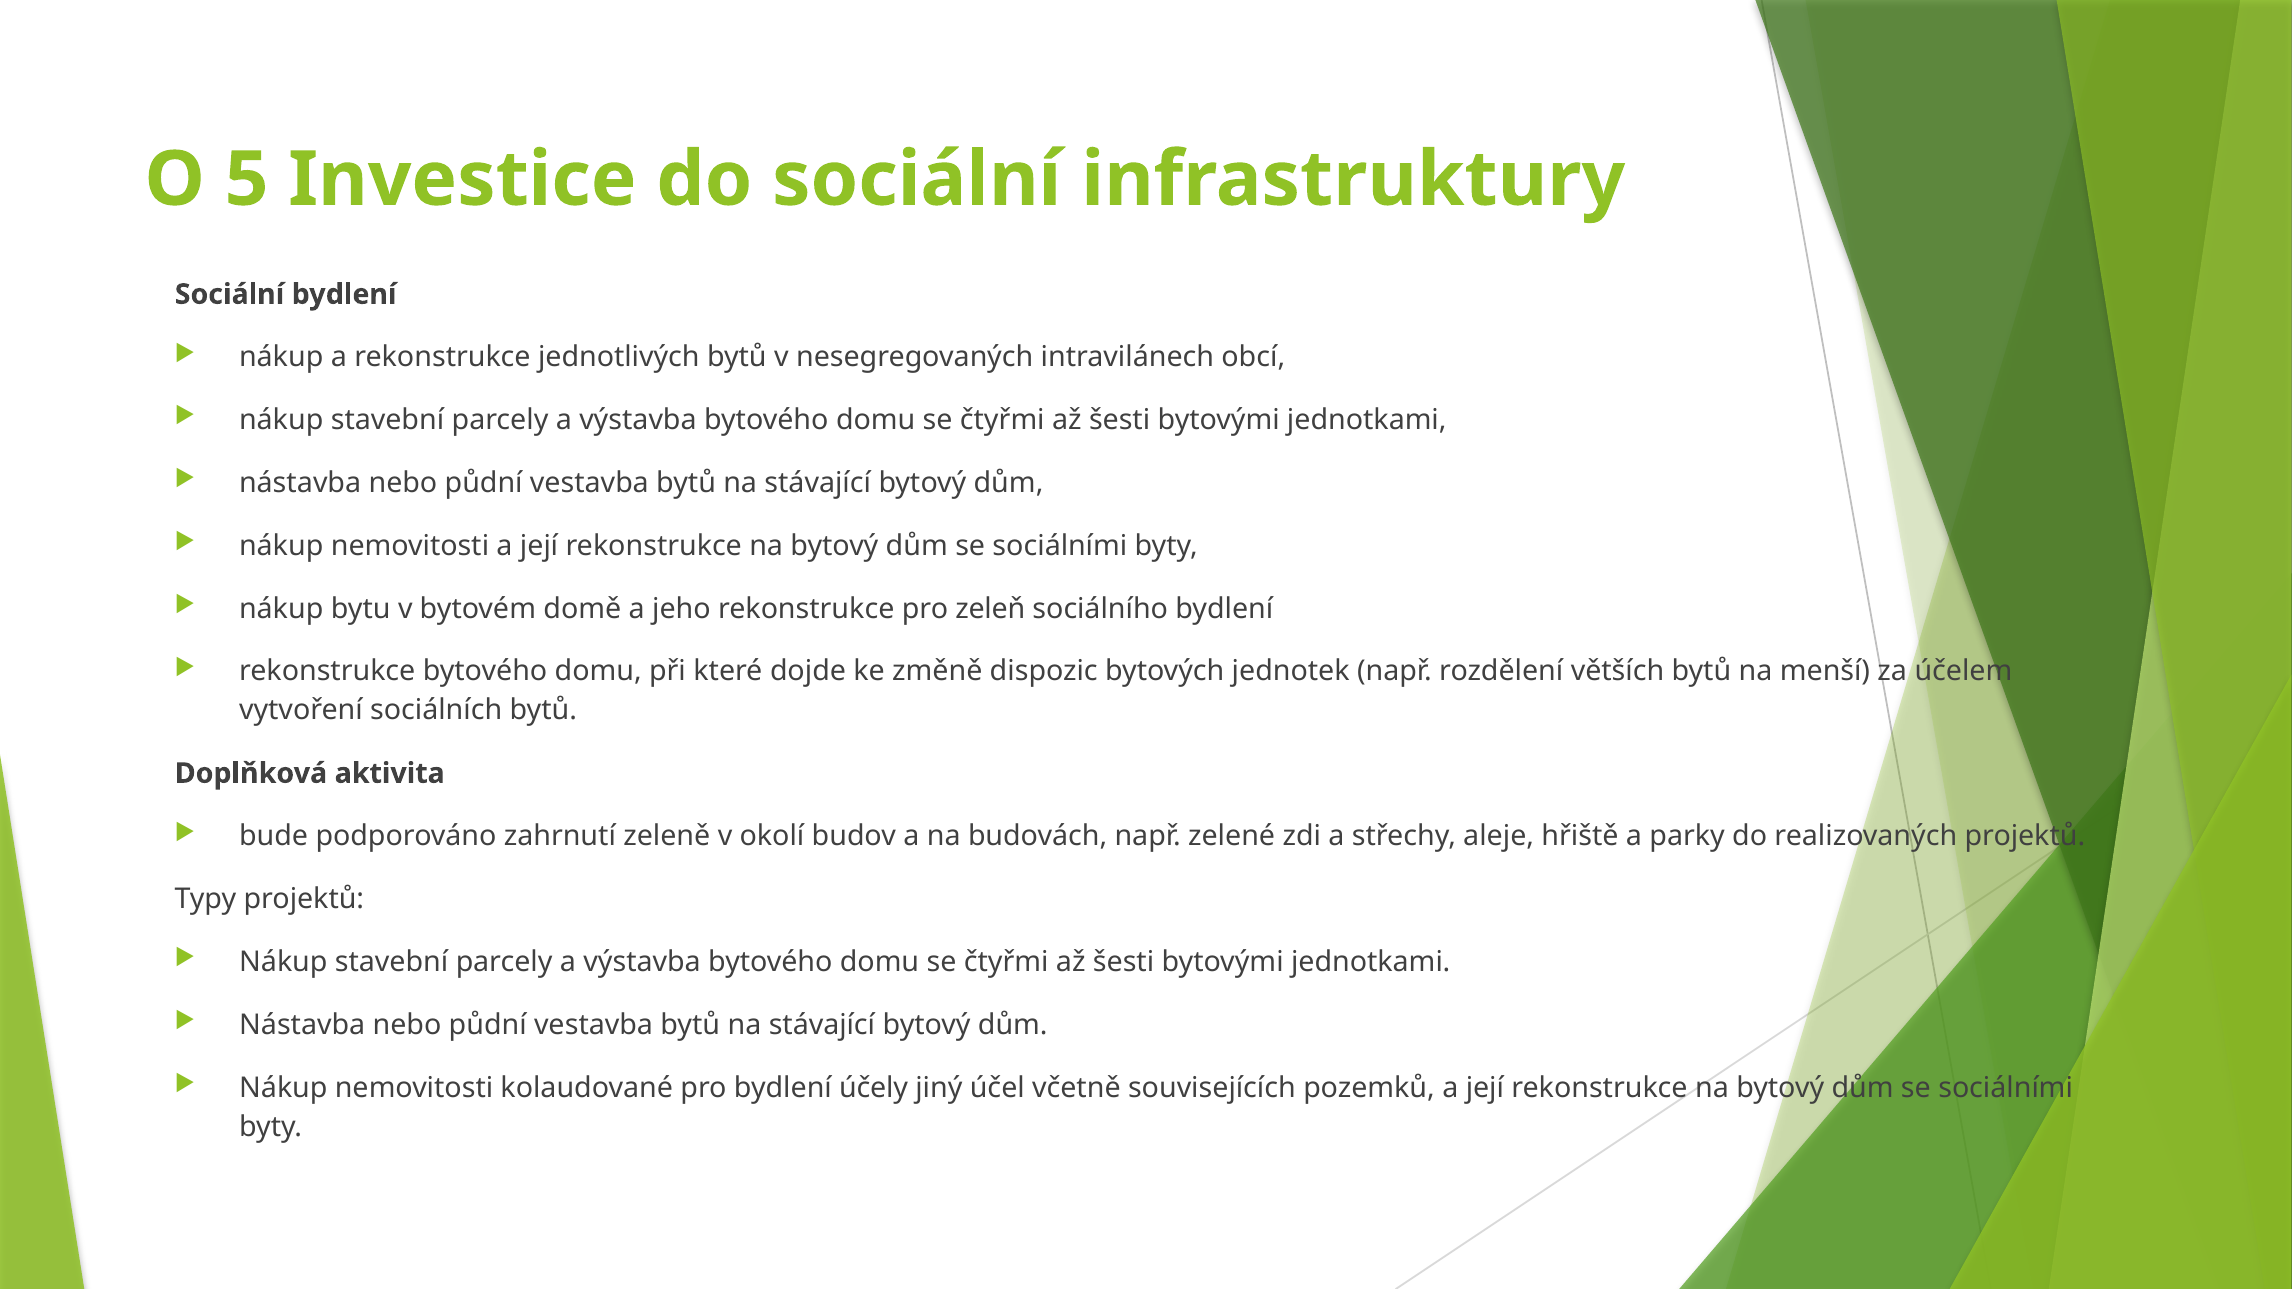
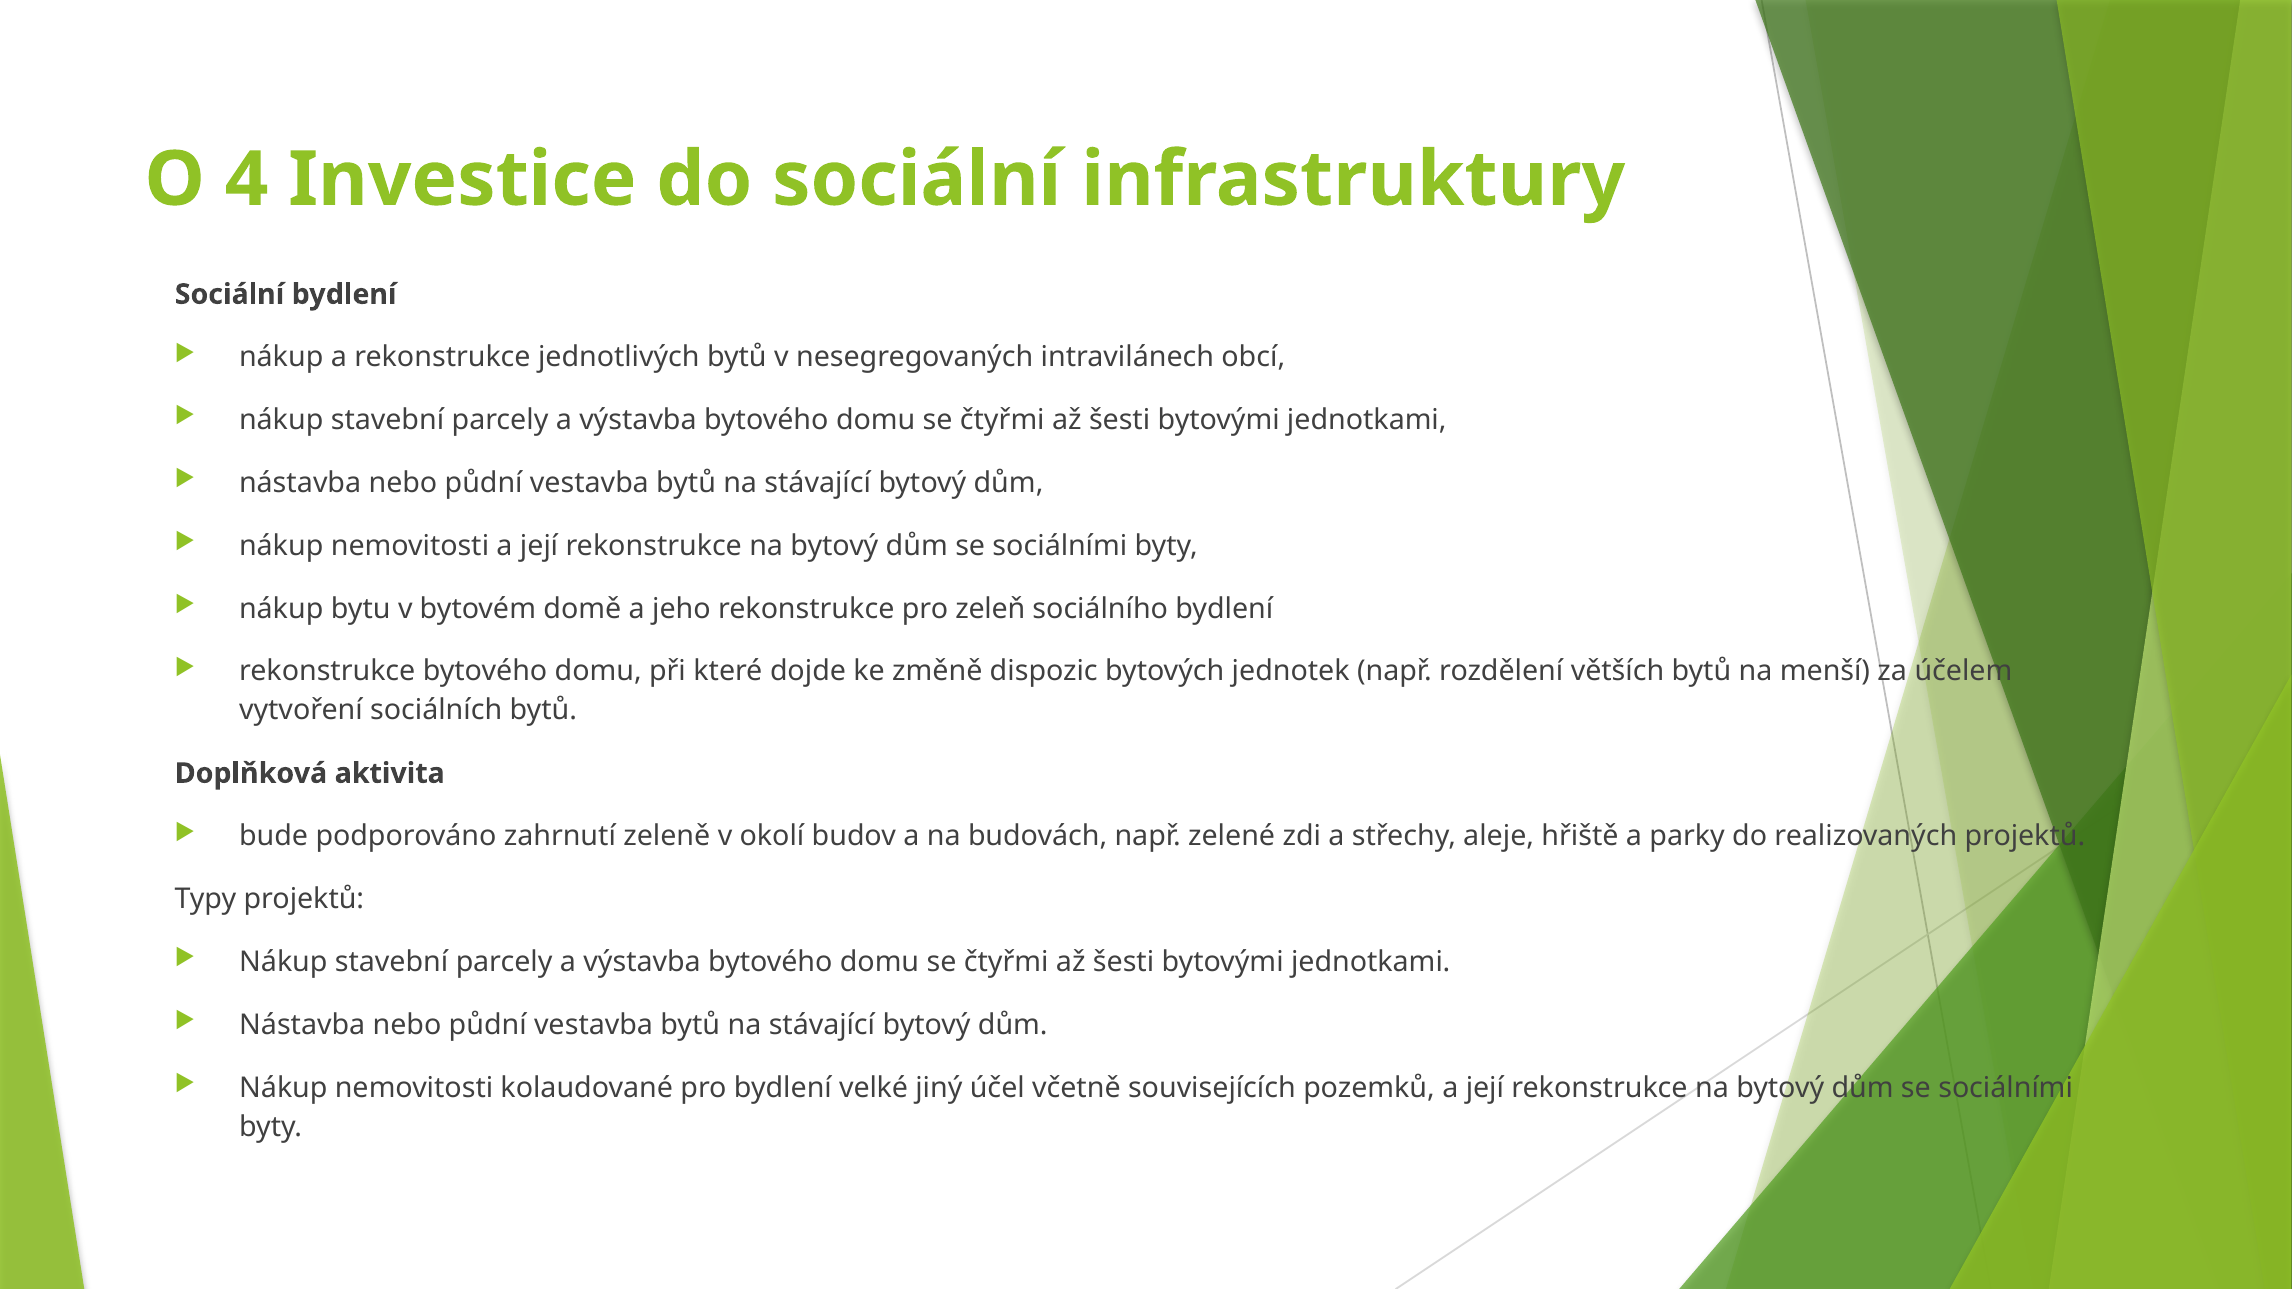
5: 5 -> 4 (247, 180)
účely: účely -> velké (874, 1088)
